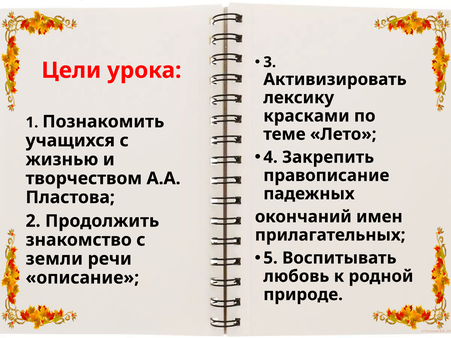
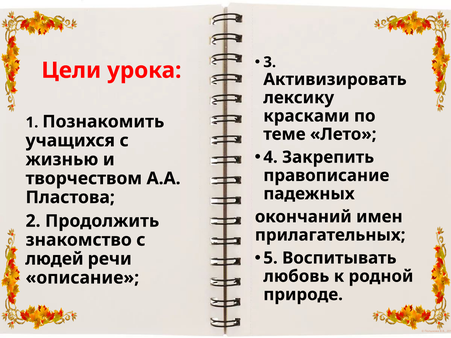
земли: земли -> людей (54, 259)
